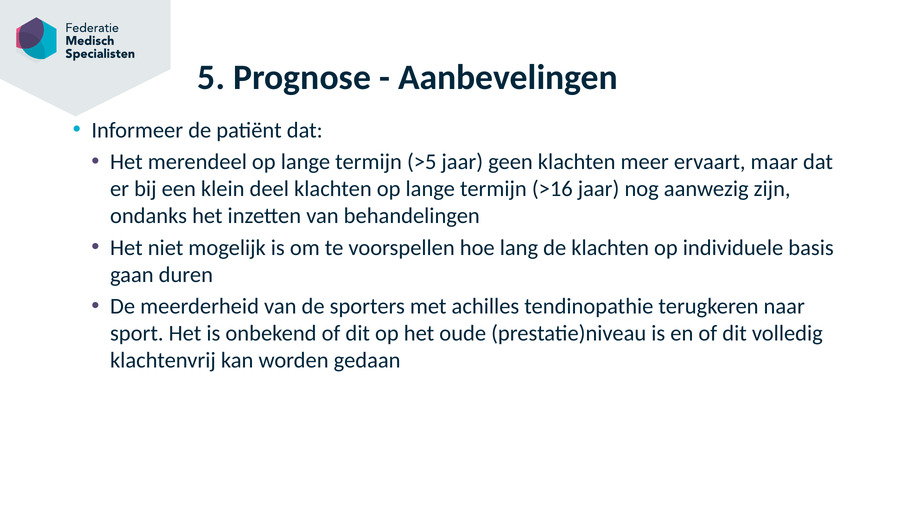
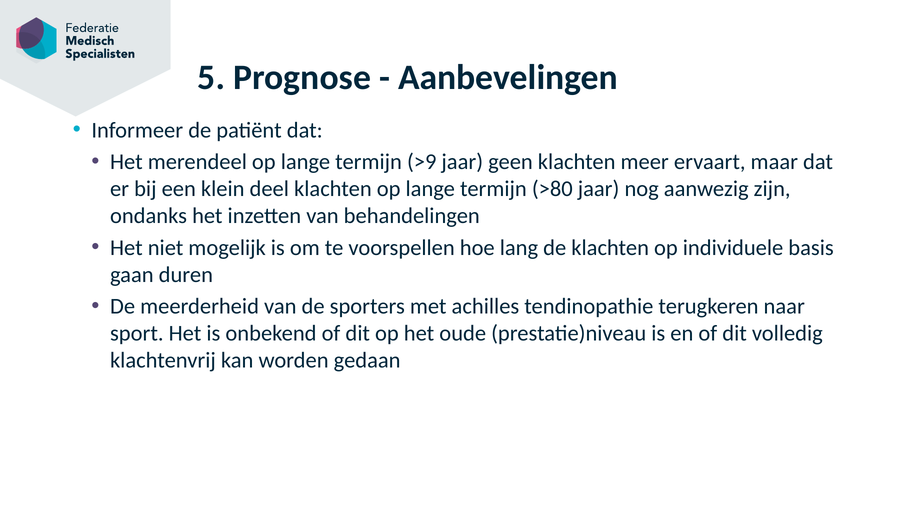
>5: >5 -> >9 (422, 162)
>16: >16 -> >80 (552, 189)
